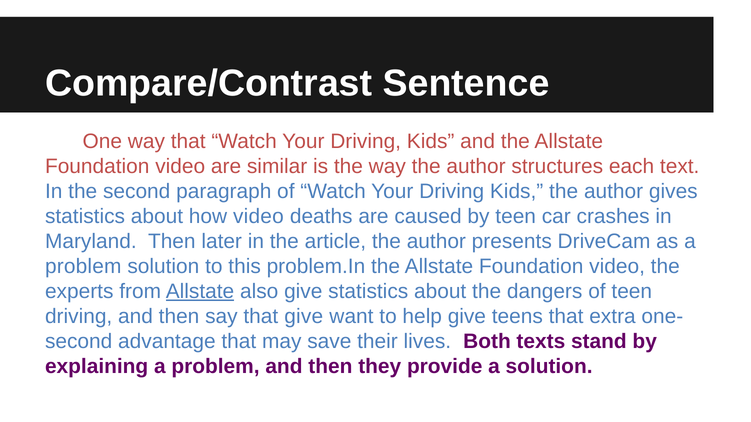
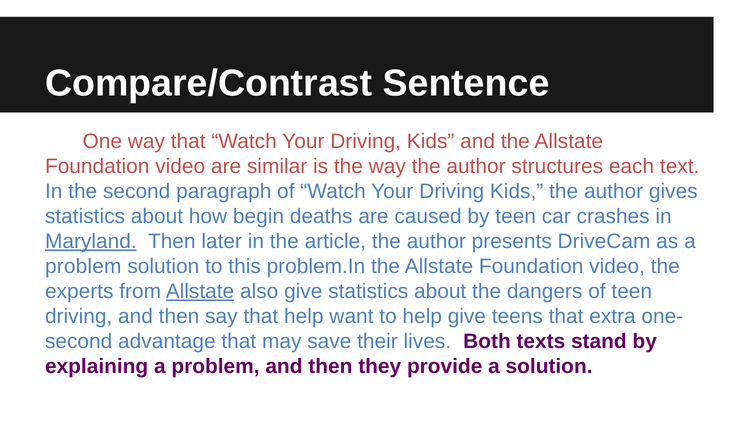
how video: video -> begin (259, 217)
Maryland underline: none -> present (91, 242)
that give: give -> help (304, 317)
